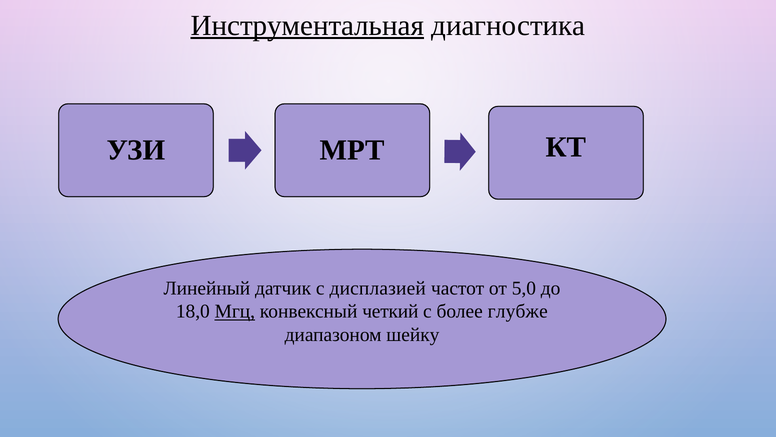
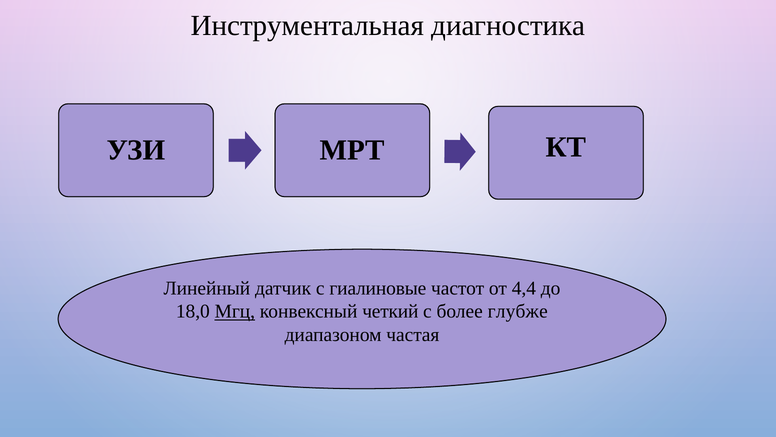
Инструментальная underline: present -> none (307, 25)
дисплазией: дисплазией -> гиалиновые (378, 288)
5,0: 5,0 -> 4,4 (524, 288)
шейку: шейку -> частая (413, 334)
